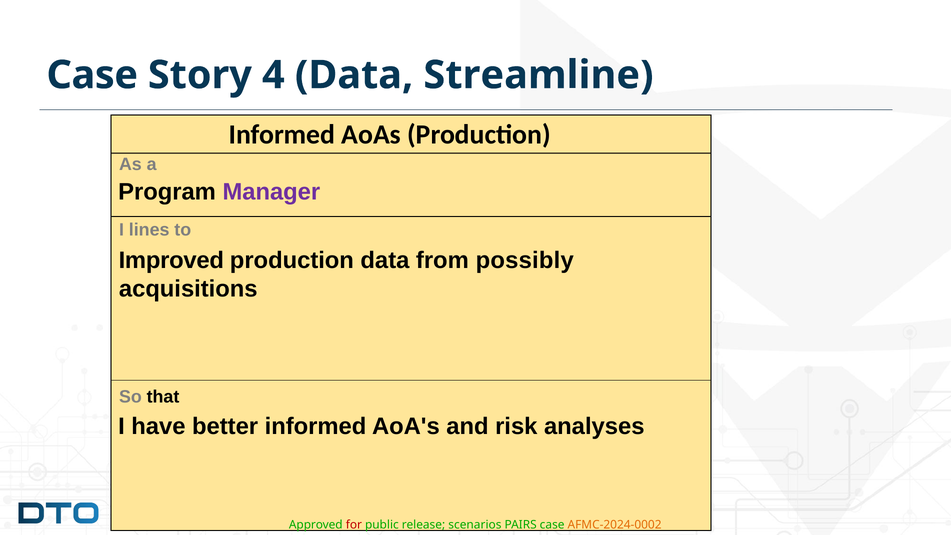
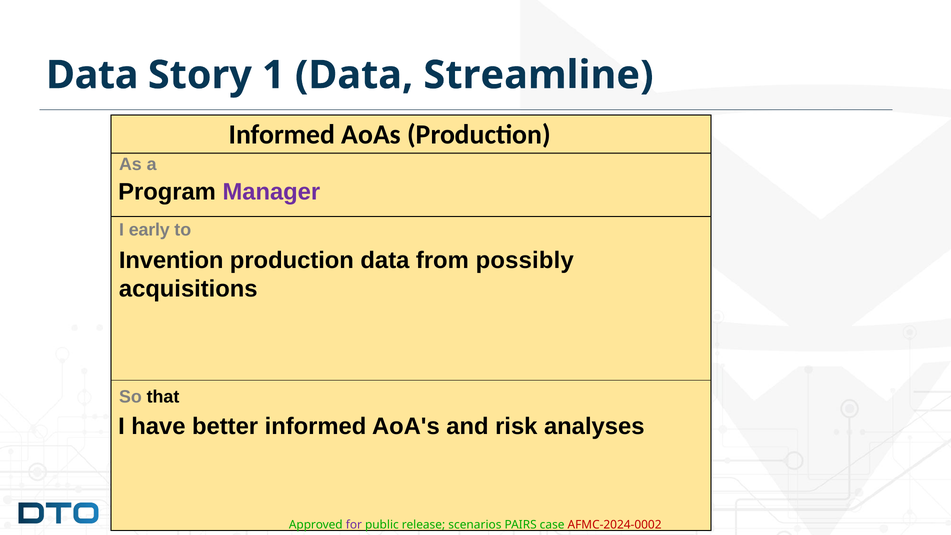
Case: Case -> Data (92, 75)
4: 4 -> 1 (273, 75)
lines: lines -> early (149, 230)
Improved: Improved -> Invention (171, 261)
for colour: red -> purple (354, 525)
AFMC-2024-0002 colour: orange -> red (615, 525)
